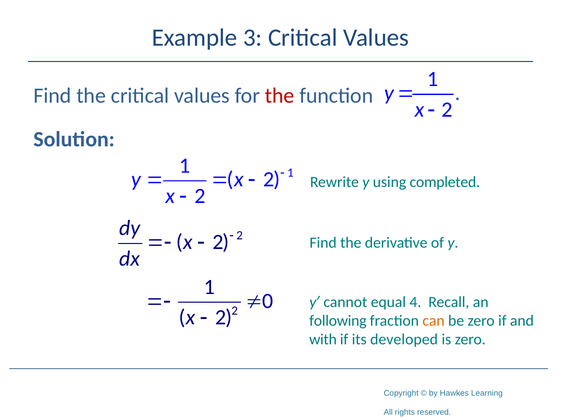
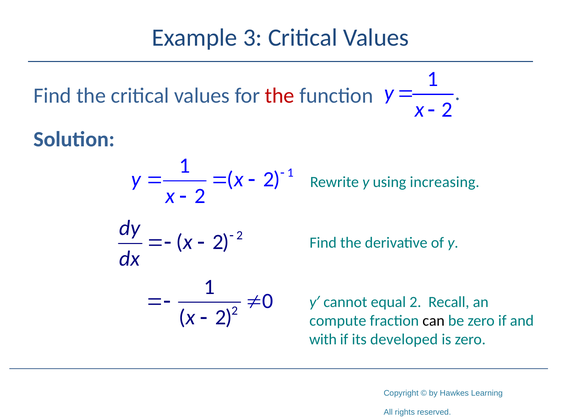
completed: completed -> increasing (445, 182)
equal 4: 4 -> 2 (415, 302)
following: following -> compute (338, 321)
can colour: orange -> black (434, 321)
